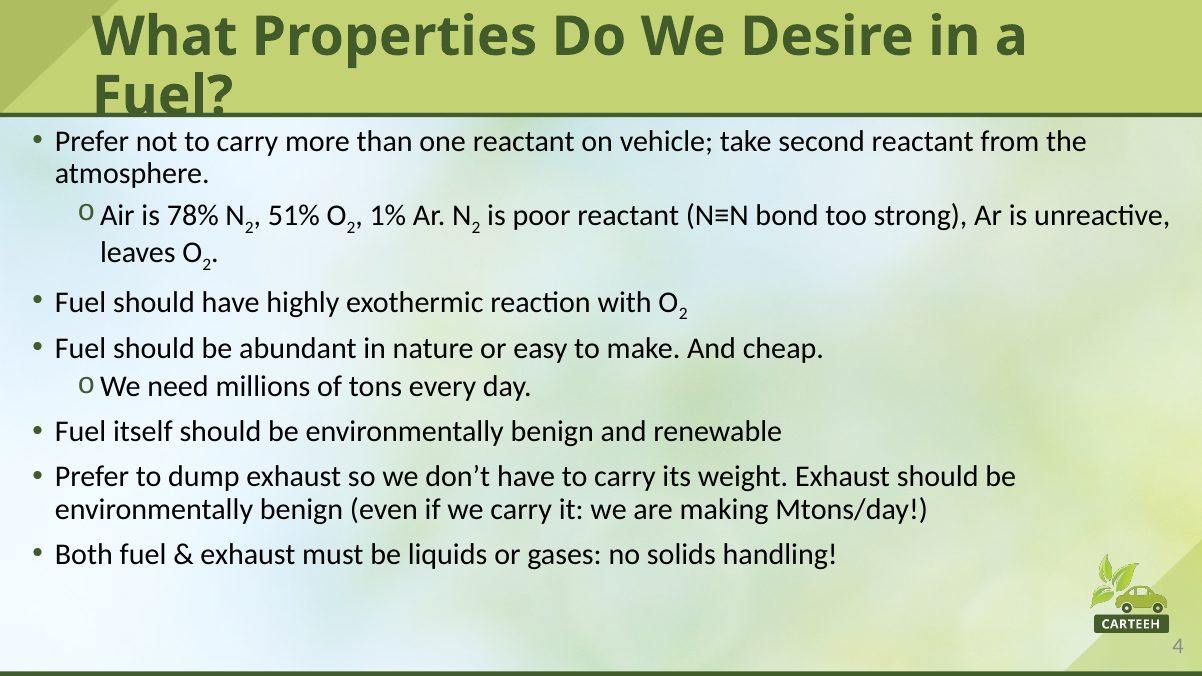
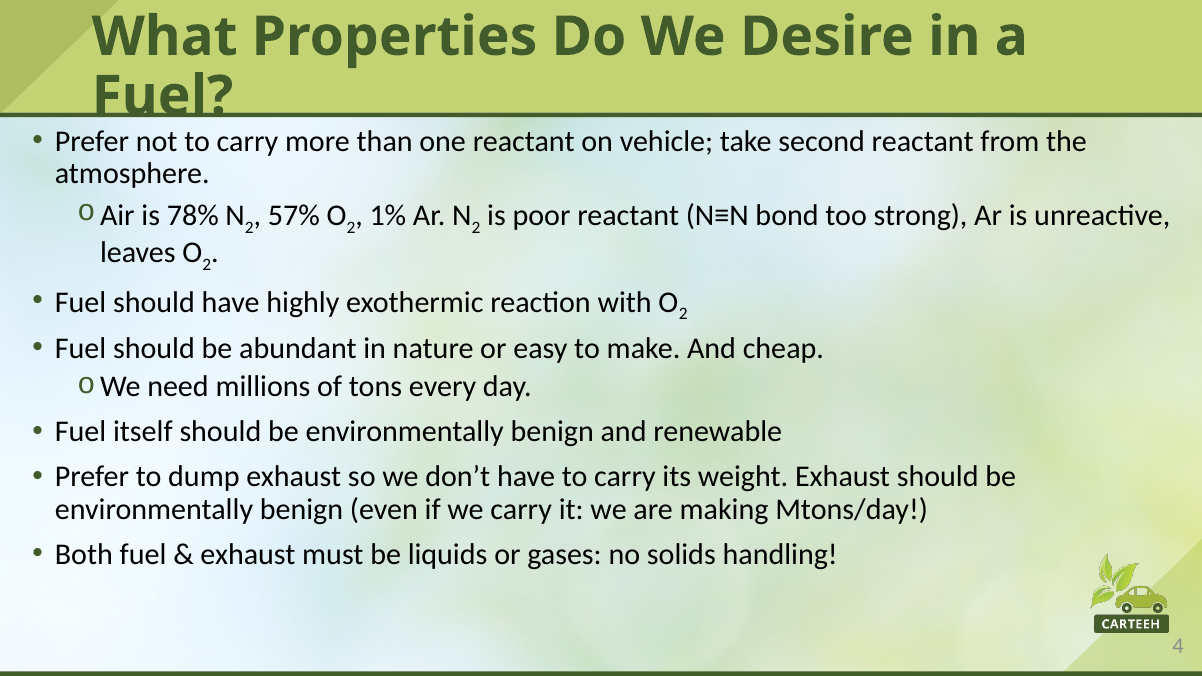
51%: 51% -> 57% (294, 216)
